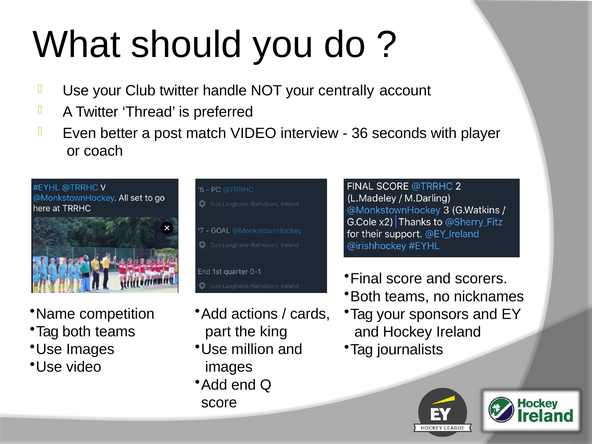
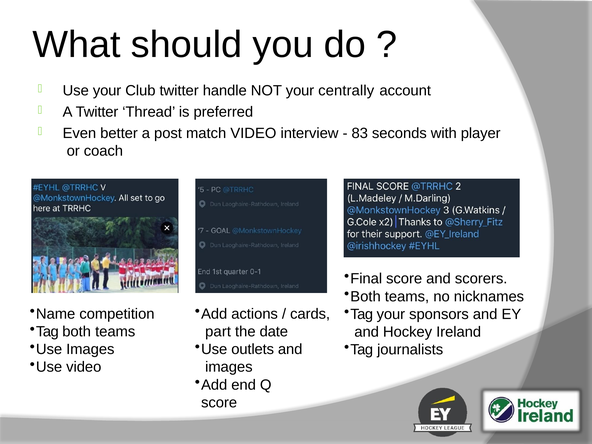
36: 36 -> 83 (360, 133)
king: king -> date (274, 332)
million: million -> outlets (253, 349)
